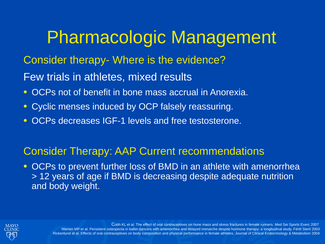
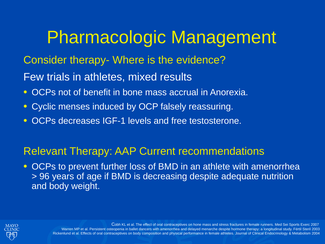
Consider: Consider -> Relevant (45, 151)
12: 12 -> 96 (44, 176)
